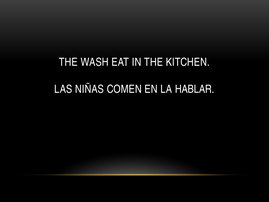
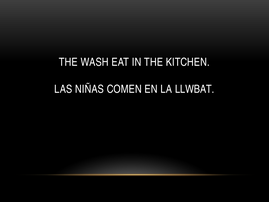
HABLAR: HABLAR -> LLWBAT (195, 89)
